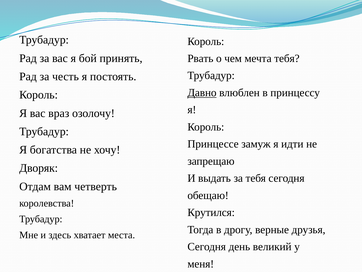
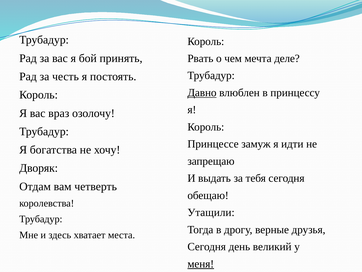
мечта тебя: тебя -> деле (287, 58)
Крутился: Крутился -> Утащили (211, 212)
меня underline: none -> present (201, 263)
